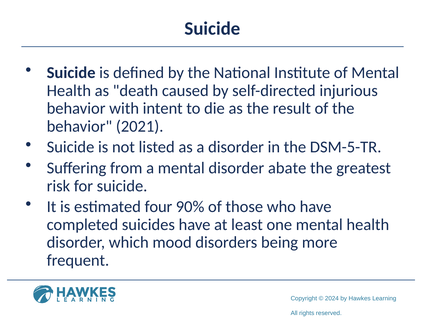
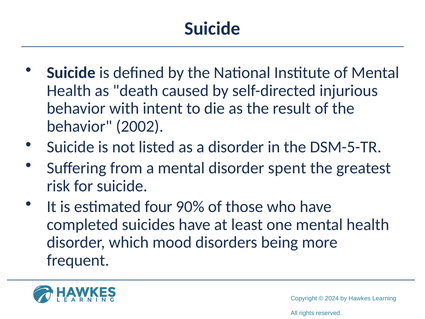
2021: 2021 -> 2002 (140, 126)
abate: abate -> spent (287, 168)
